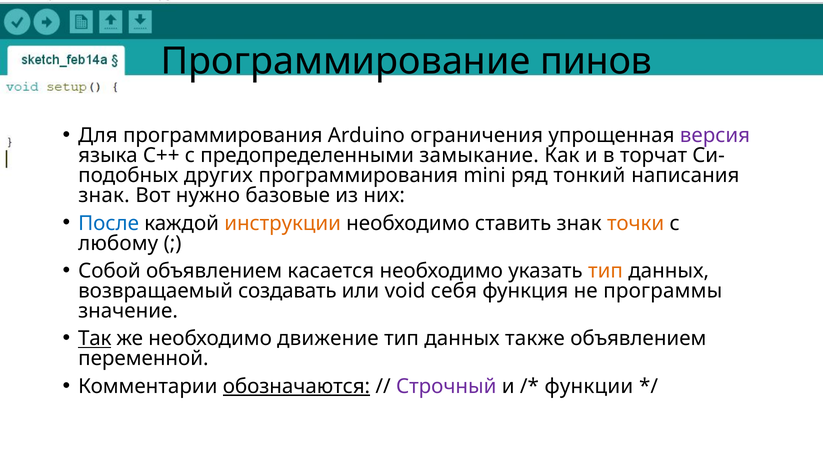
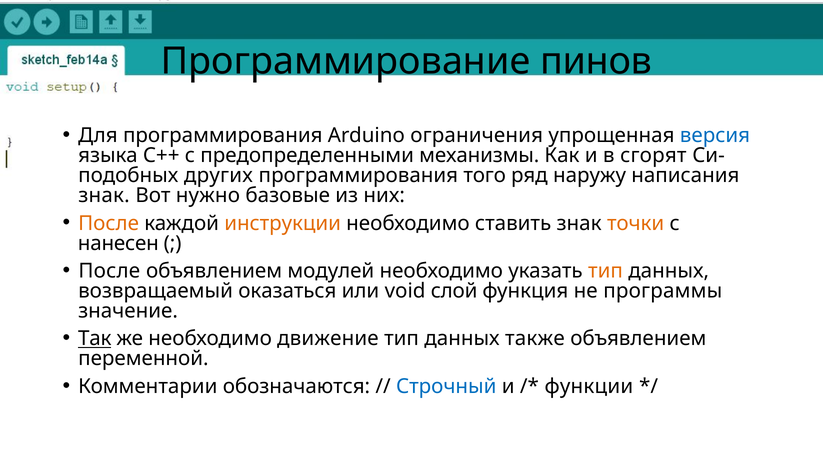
версия colour: purple -> blue (715, 136)
замыкание: замыкание -> механизмы (479, 156)
торчат: торчат -> сгорят (653, 156)
mini: mini -> того (485, 176)
тонкий: тонкий -> наружу (590, 176)
После colour: blue -> orange (109, 223)
любому: любому -> нанесен (118, 243)
Собой: Собой -> После (109, 271)
касается: касается -> модулей (331, 271)
создавать: создавать -> оказаться (287, 291)
себя: себя -> слой (454, 291)
обозначаются underline: present -> none (296, 386)
Строчный colour: purple -> blue (446, 386)
